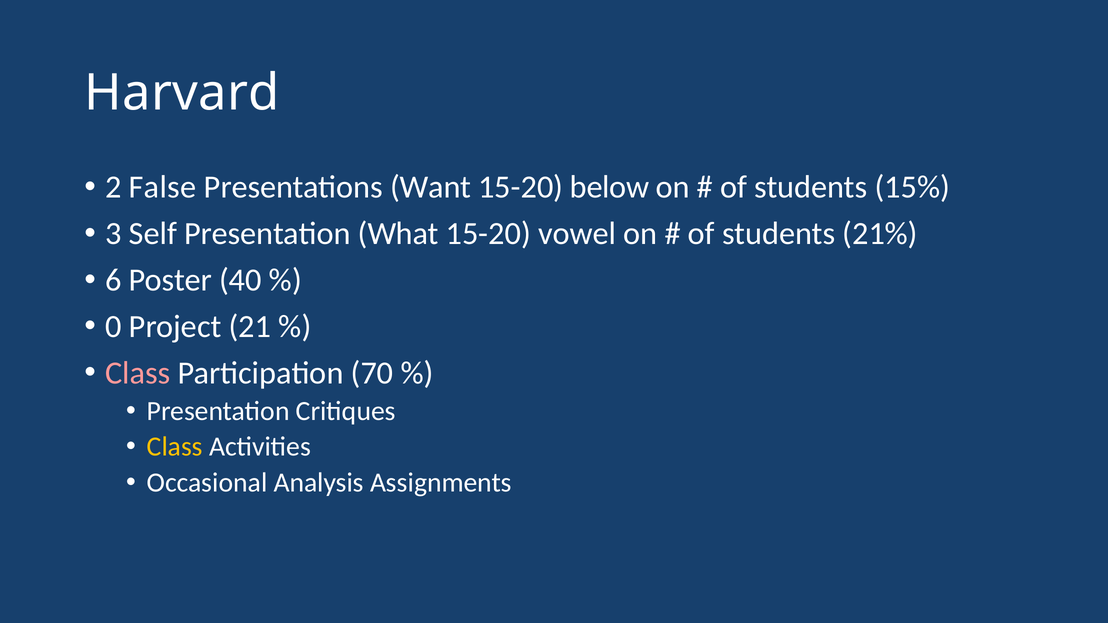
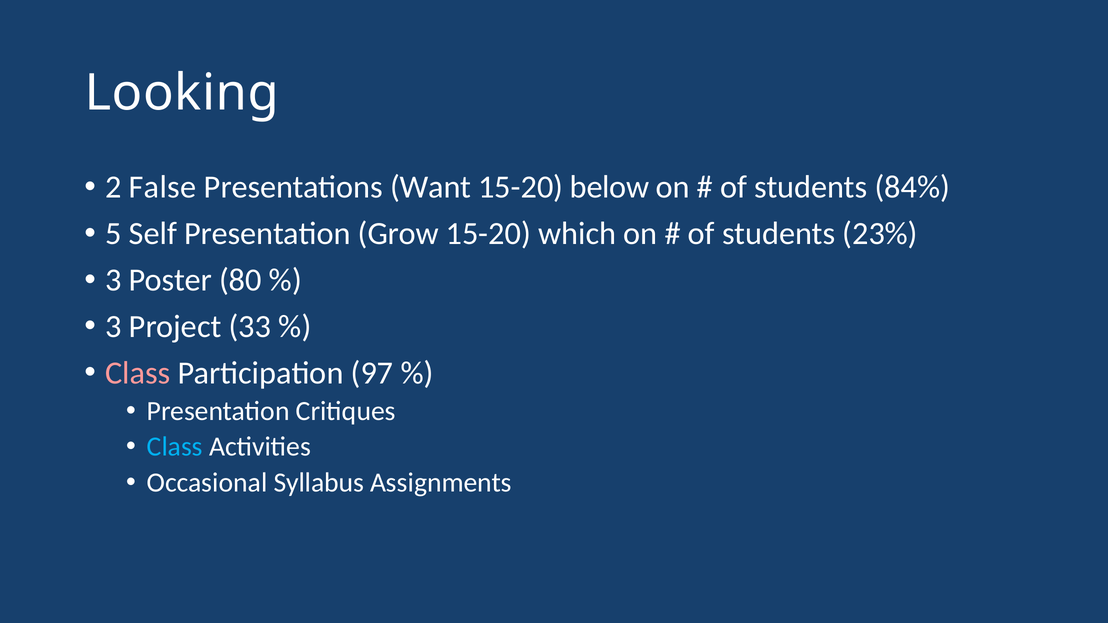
Harvard: Harvard -> Looking (182, 93)
15%: 15% -> 84% (912, 187)
3: 3 -> 5 (113, 234)
What: What -> Grow (398, 234)
vowel: vowel -> which (577, 234)
21%: 21% -> 23% (880, 234)
6: 6 -> 3 (113, 280)
40: 40 -> 80 (240, 280)
0: 0 -> 3 (113, 327)
21: 21 -> 33 (250, 327)
70: 70 -> 97 (372, 373)
Class colour: yellow -> light blue (175, 447)
Analysis: Analysis -> Syllabus (319, 483)
